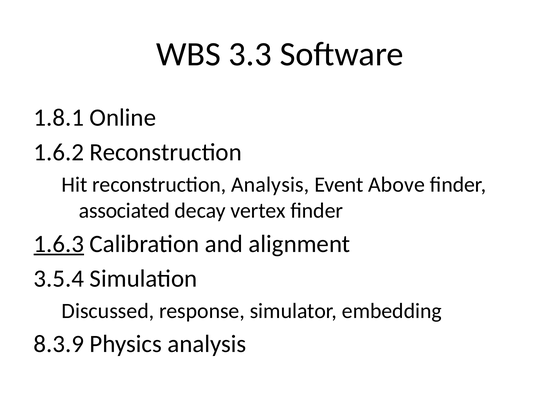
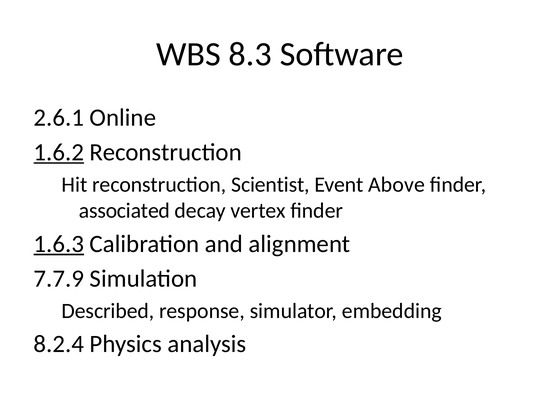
3.3: 3.3 -> 8.3 (250, 54)
1.8.1: 1.8.1 -> 2.6.1 (59, 117)
1.6.2 underline: none -> present (59, 152)
reconstruction Analysis: Analysis -> Scientist (270, 184)
3.5.4: 3.5.4 -> 7.7.9 (59, 279)
Discussed: Discussed -> Described (108, 311)
8.3.9: 8.3.9 -> 8.2.4 (59, 344)
